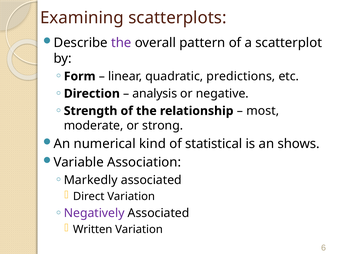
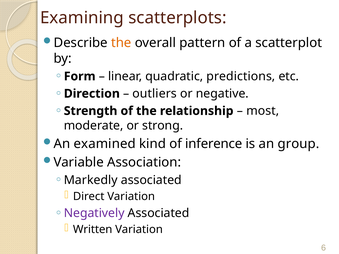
the colour: purple -> orange (121, 43)
analysis: analysis -> outliers (155, 94)
numerical: numerical -> examined (105, 144)
statistical: statistical -> inference (214, 144)
shows: shows -> group (299, 144)
